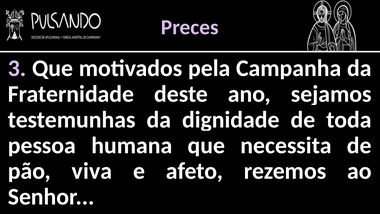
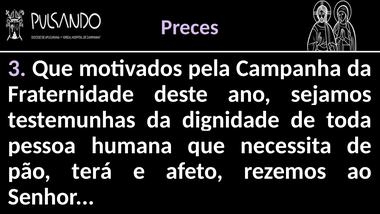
viva: viva -> terá (92, 171)
